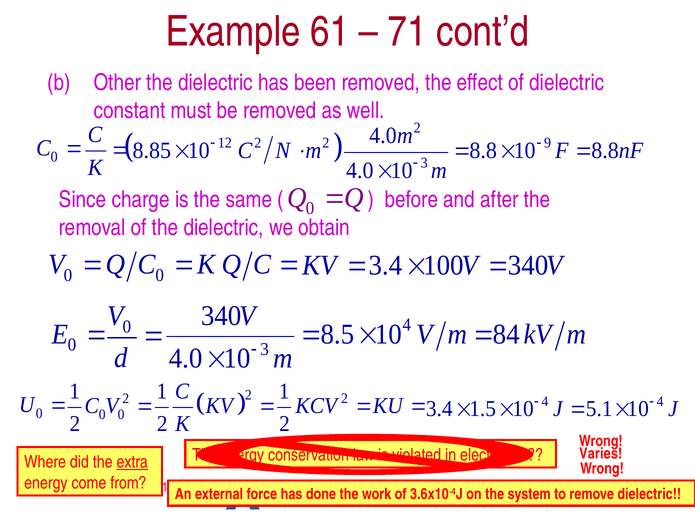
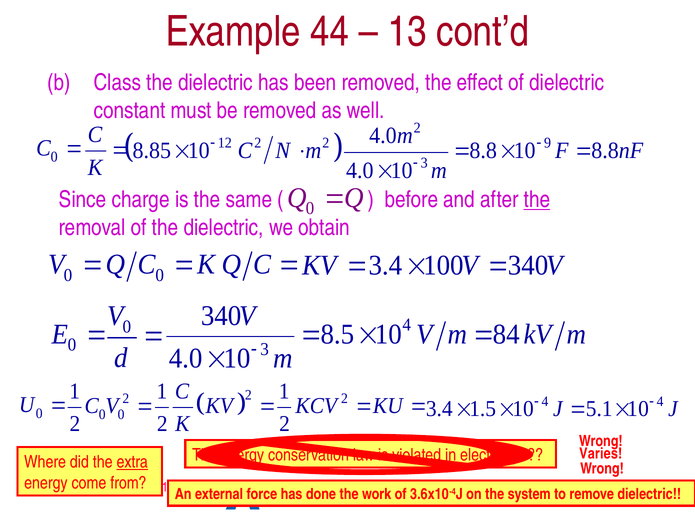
61: 61 -> 44 (330, 32)
71: 71 -> 13 (407, 32)
Other: Other -> Class (117, 83)
the underline: none -> present (537, 200)
